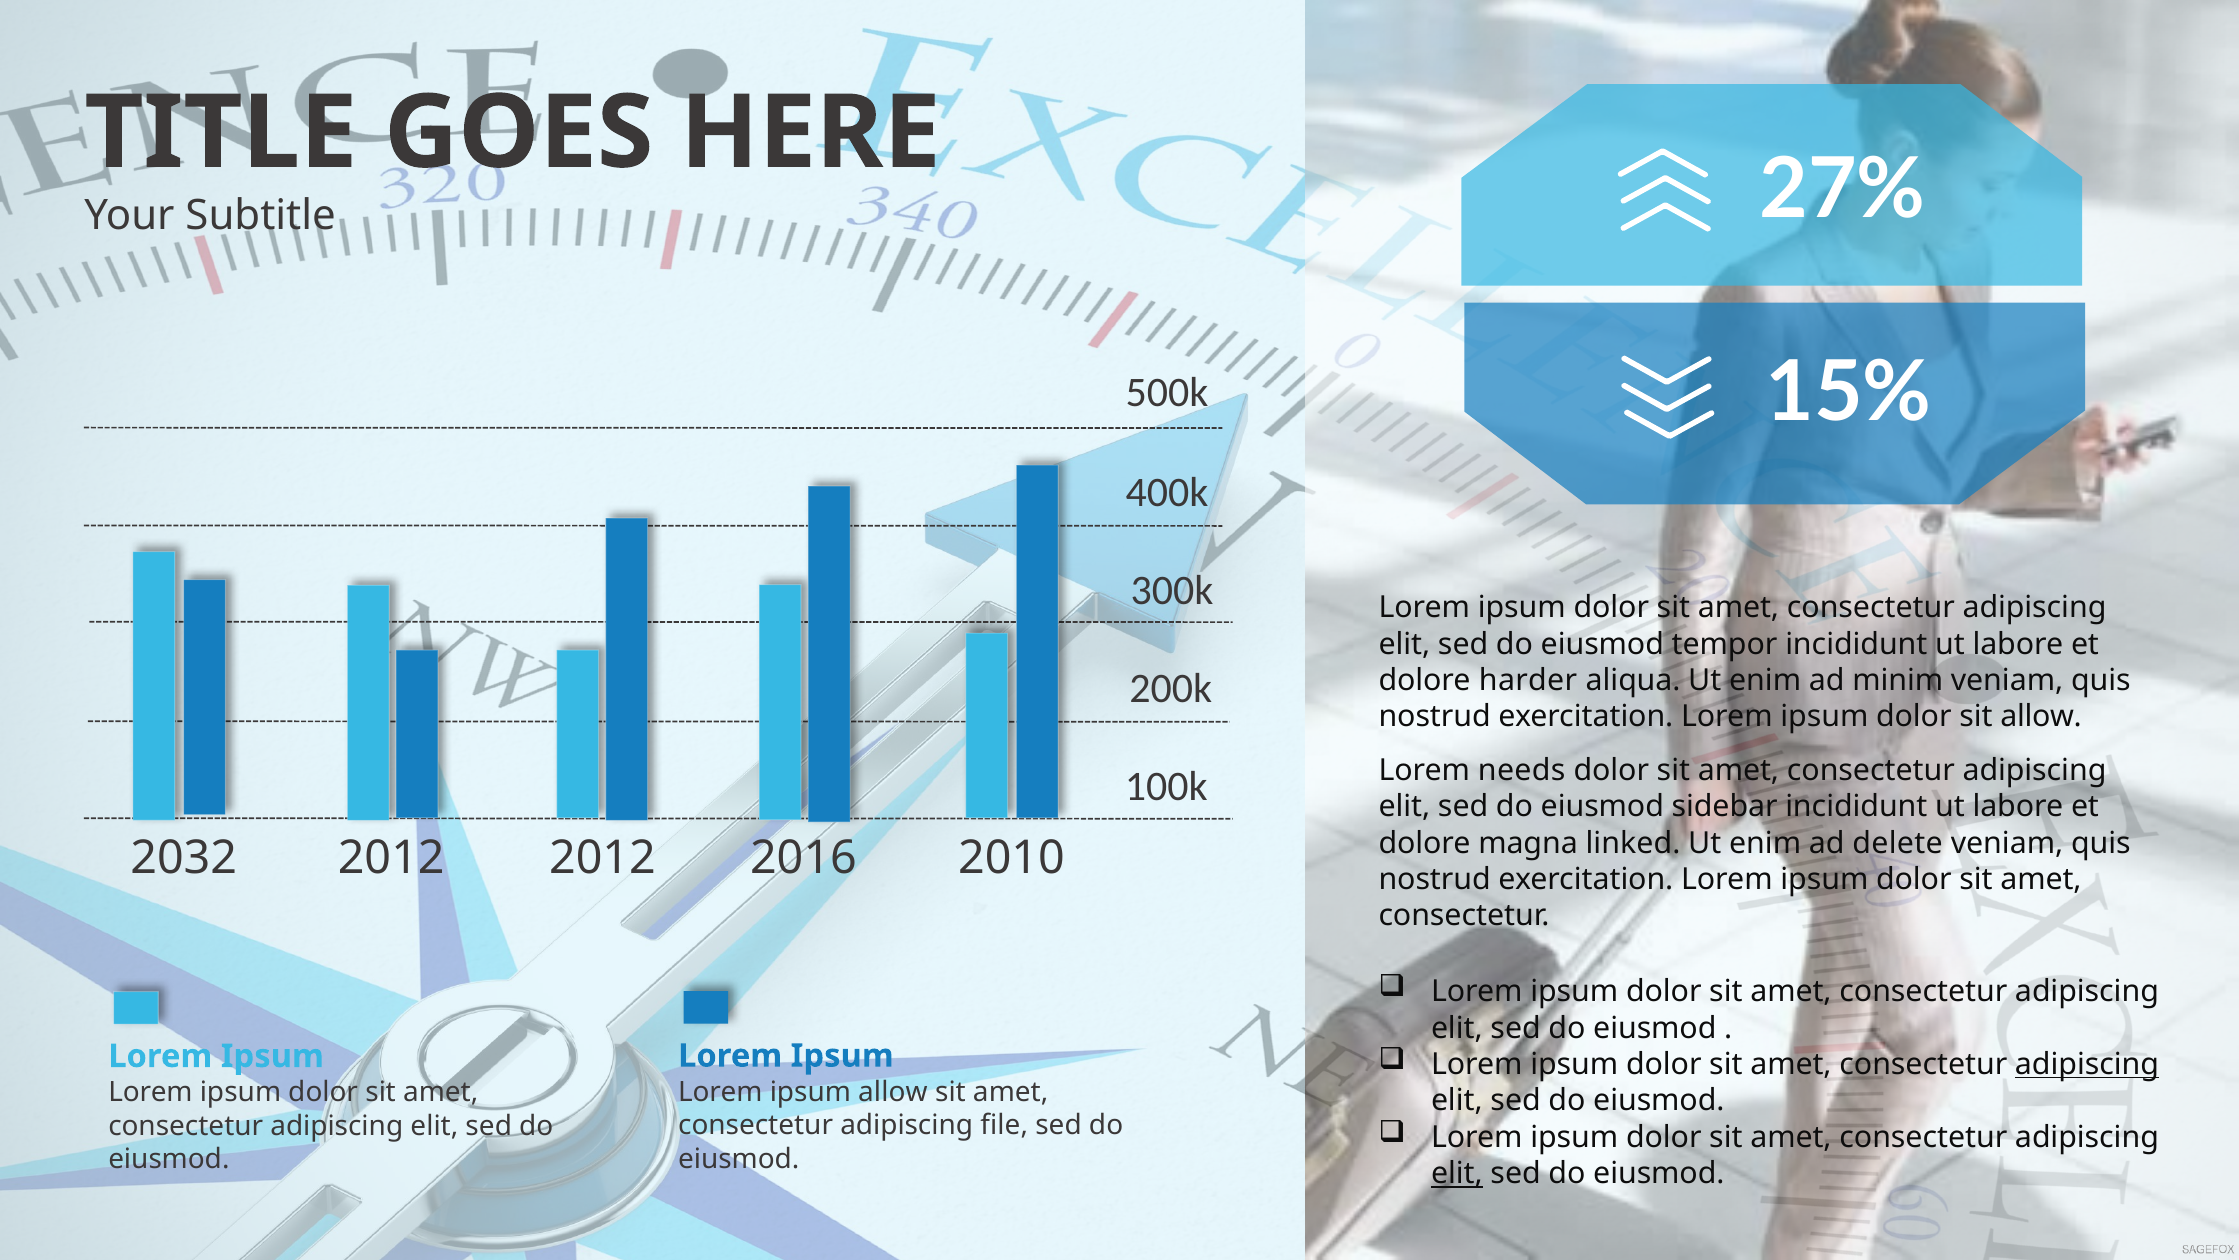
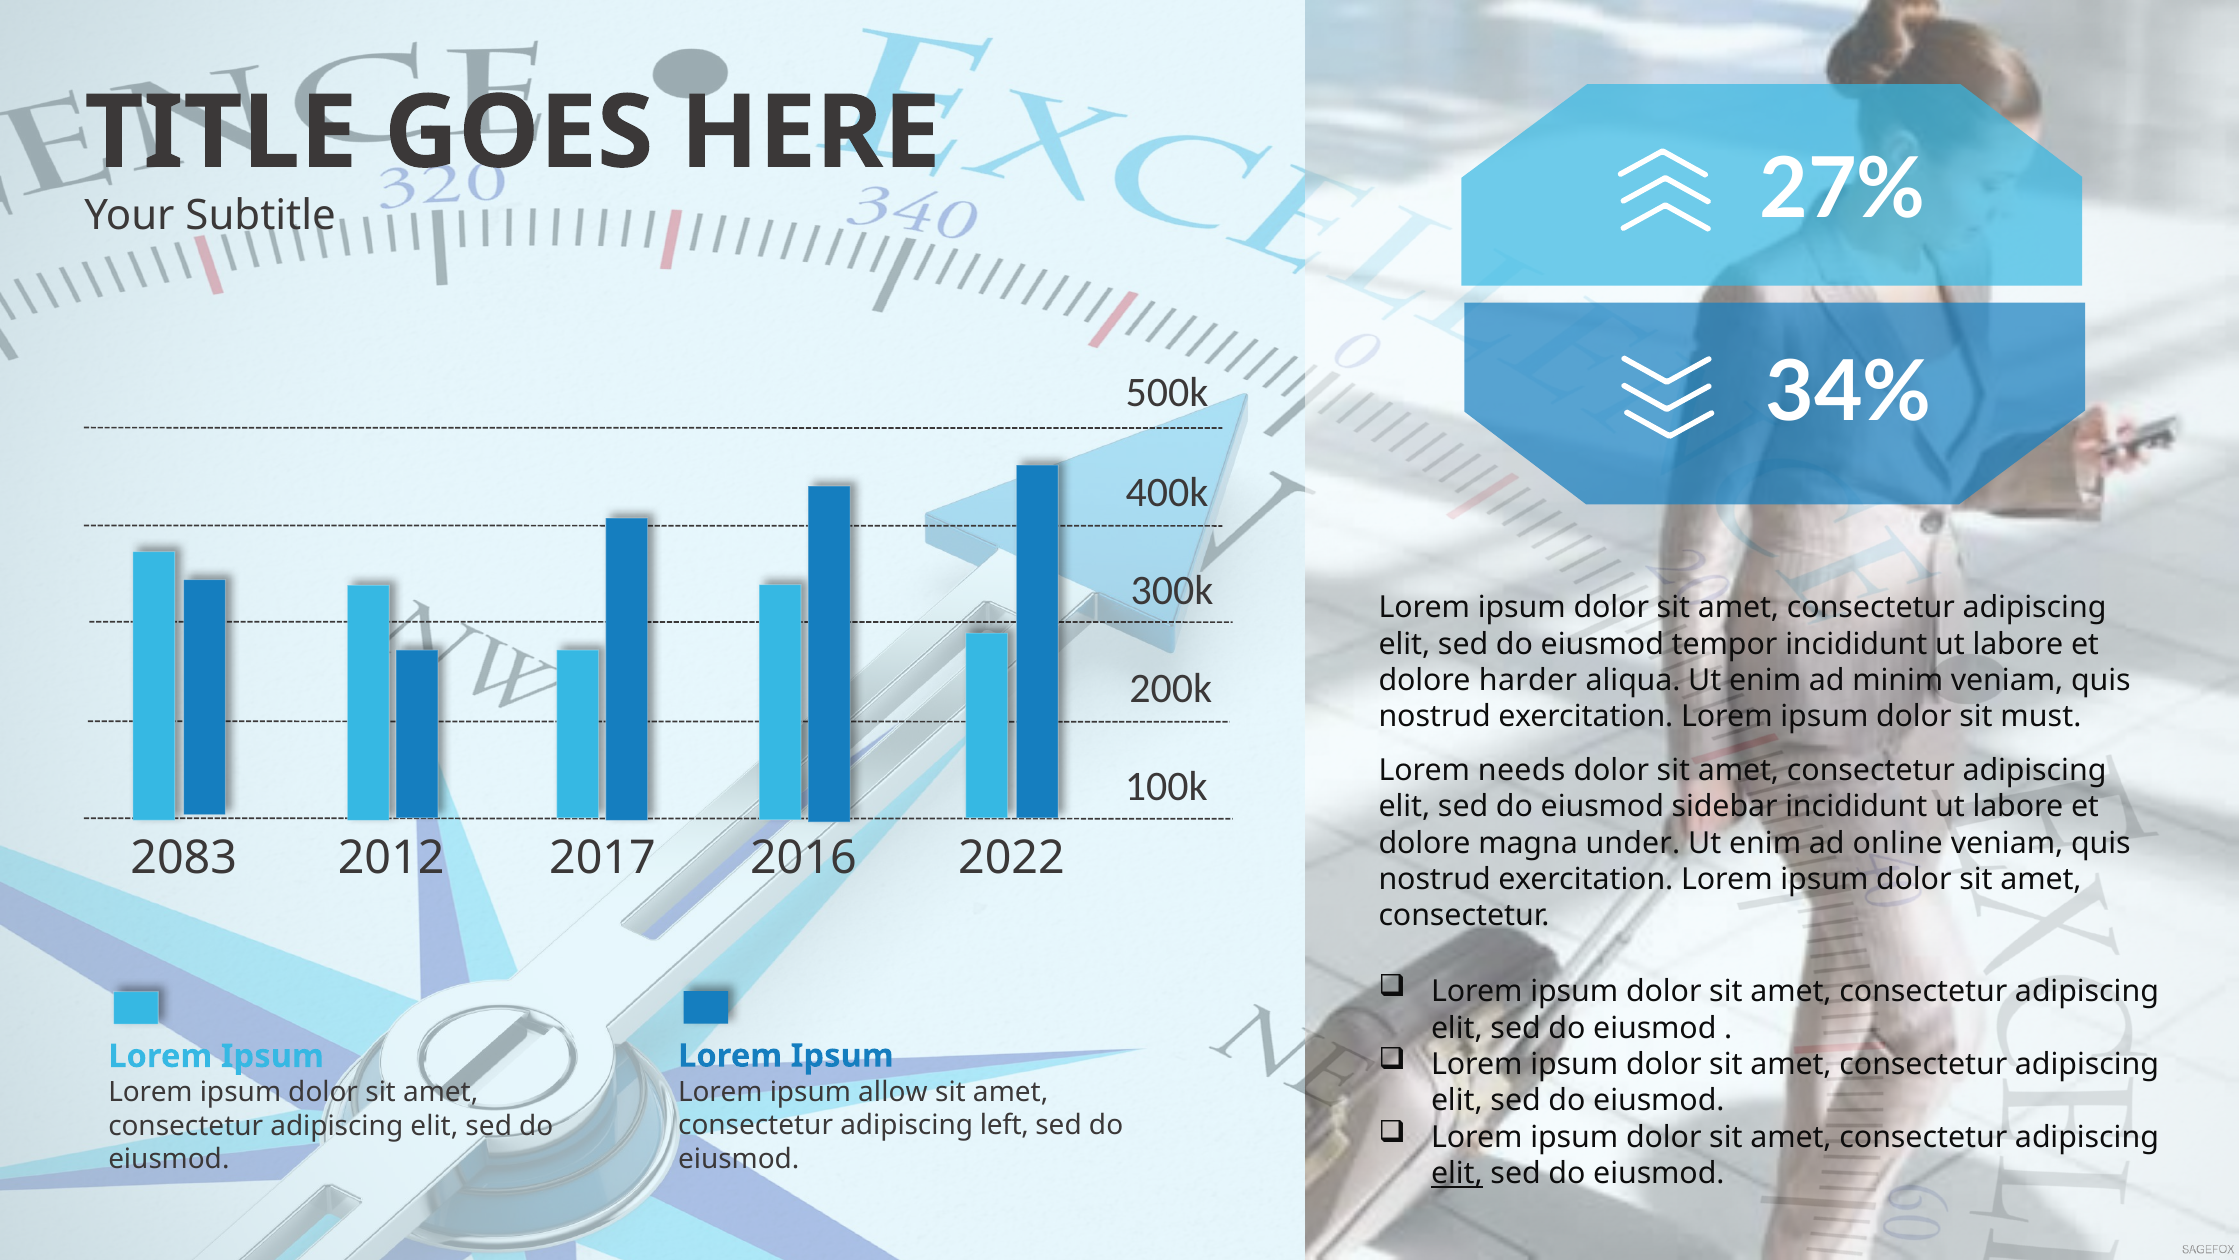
15%: 15% -> 34% (1848, 393)
sit allow: allow -> must (2041, 717)
linked: linked -> under (1633, 843)
delete: delete -> online (1898, 843)
2032: 2032 -> 2083 (184, 858)
2012 2012: 2012 -> 2017 (602, 858)
2010: 2010 -> 2022 (1011, 858)
adipiscing underline: present -> none (2087, 1064)
file: file -> left (1004, 1125)
